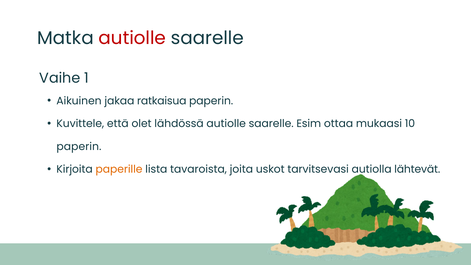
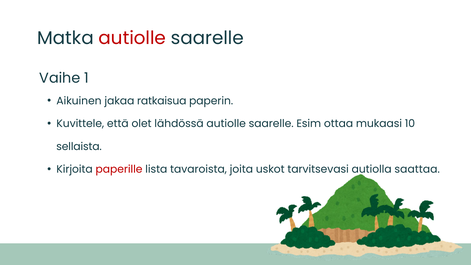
paperin: paperin -> sellaista (79, 147)
paperille colour: orange -> red (119, 169)
lähtevät: lähtevät -> saattaa (417, 169)
